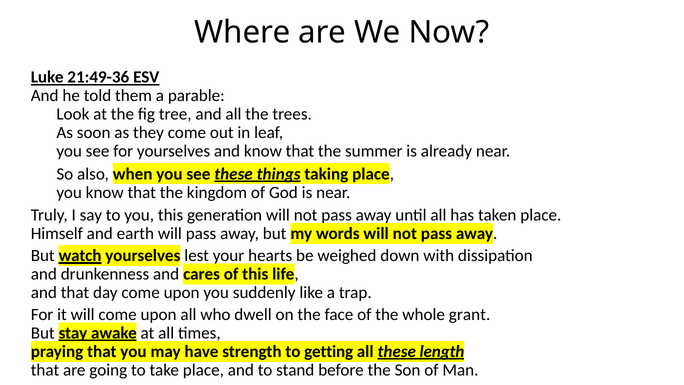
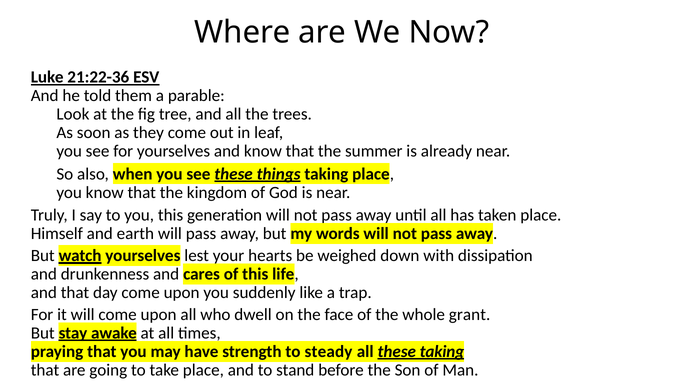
21:49-36: 21:49-36 -> 21:22-36 (98, 77)
getting: getting -> steady (328, 351)
these length: length -> taking (442, 351)
